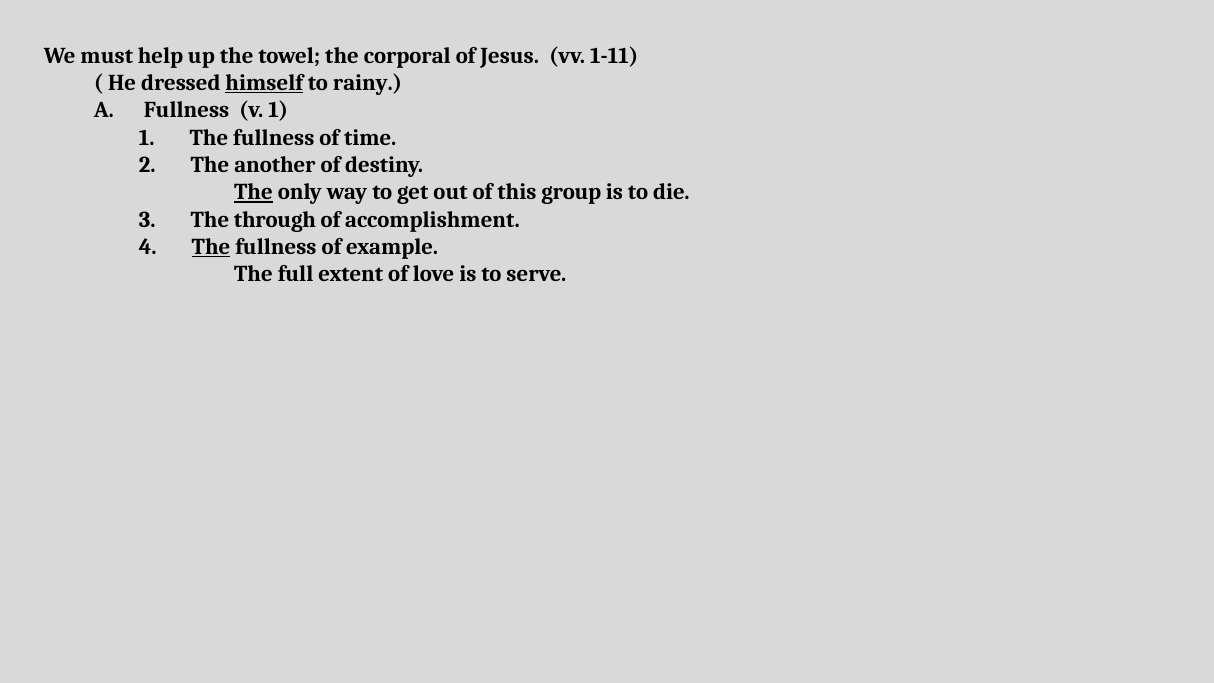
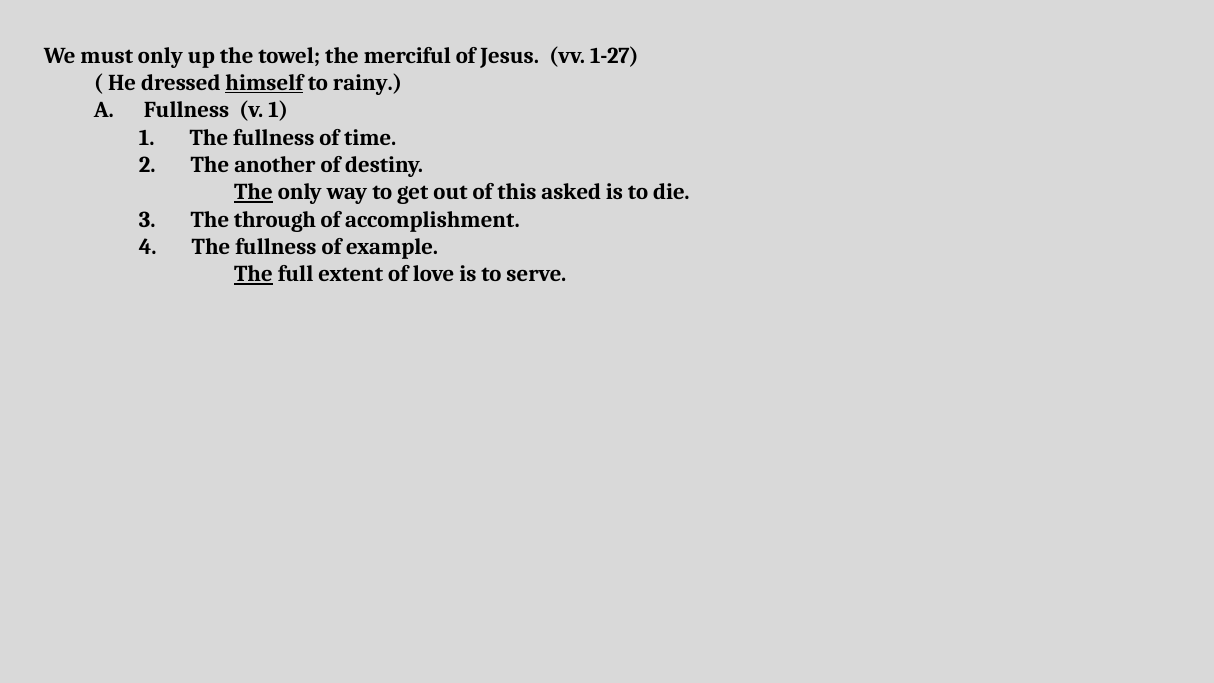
must help: help -> only (160, 56)
corporal: corporal -> merciful (407, 56)
1-11: 1-11 -> 1-27 (614, 56)
group: group -> asked (571, 192)
The underline: present -> none (211, 247)
The underline: none -> present (253, 274)
